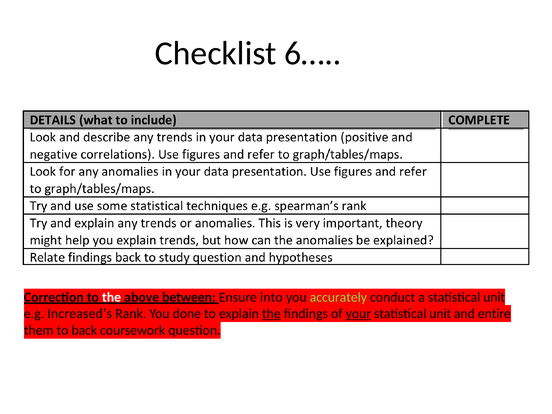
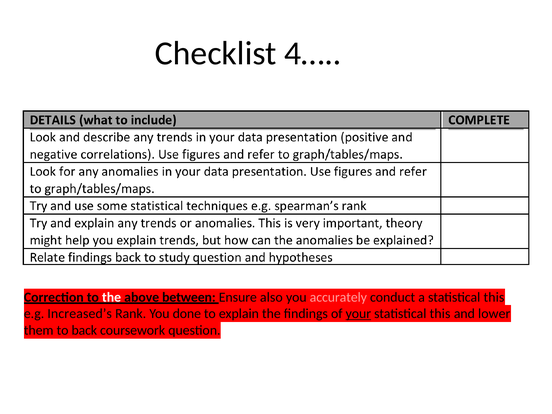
6…: 6… -> 4… (313, 53)
into: into -> also (271, 297)
accurately colour: light green -> pink (338, 297)
a statistical unit: unit -> this (494, 297)
the underline: present -> none (271, 314)
unit: unit -> this (440, 314)
entire: entire -> lower (494, 314)
